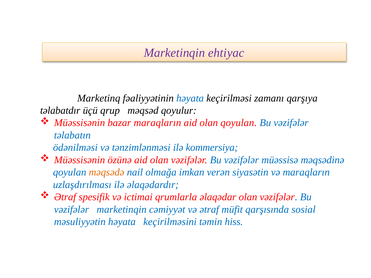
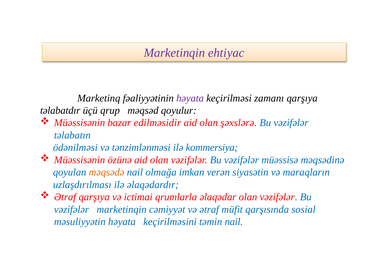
həyata colour: blue -> purple (190, 98)
bazar maraqların: maraqların -> edilməsidir (157, 123)
olan qoyulan: qoyulan -> şəxslərə (239, 123)
Ətraf spesifik: spesifik -> qarşıya (94, 197)
təmin hiss: hiss -> nail (234, 222)
